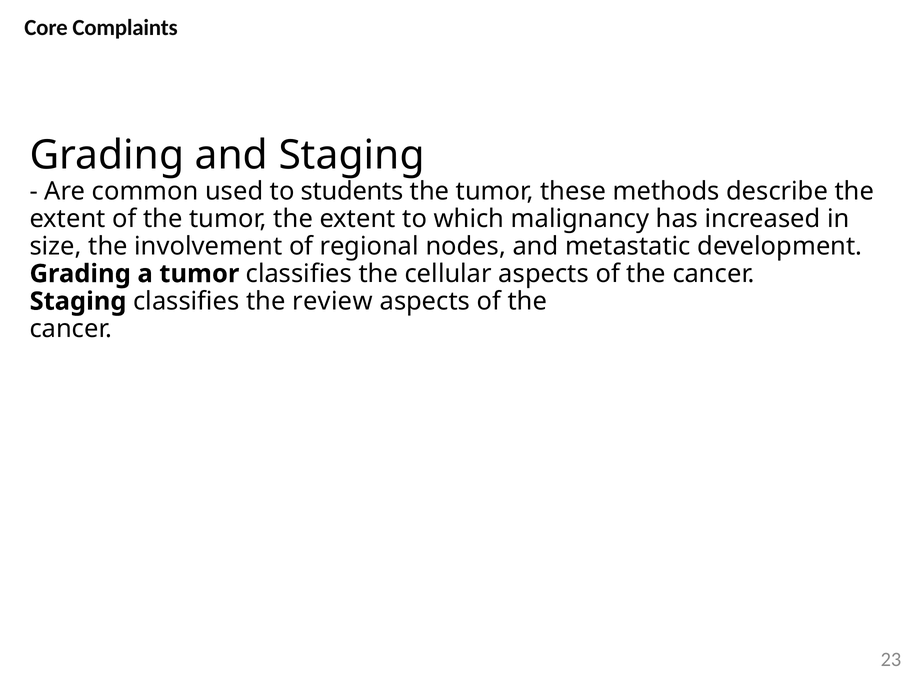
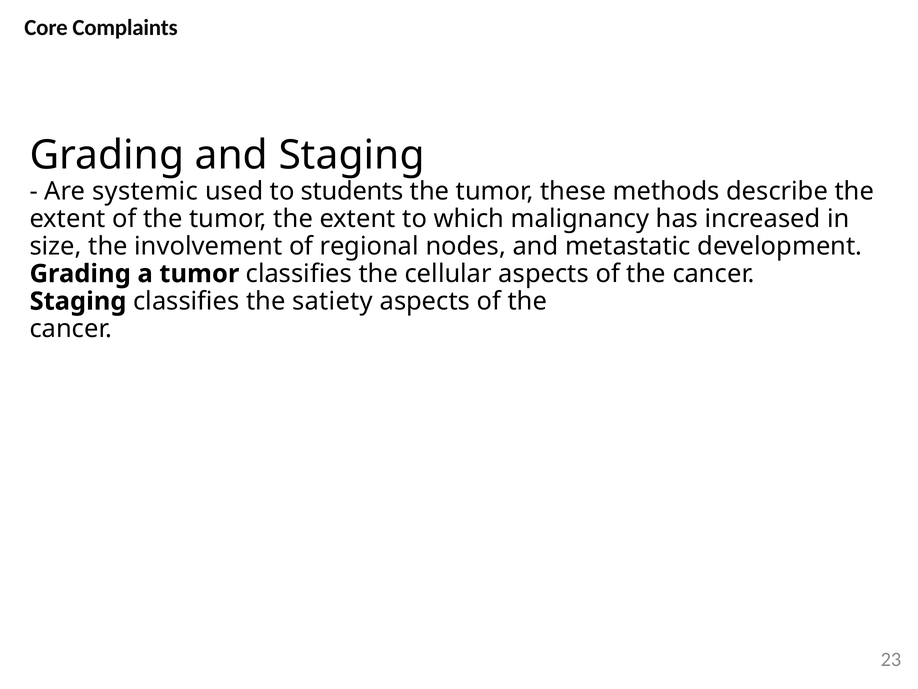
common: common -> systemic (145, 191)
review: review -> satiety (332, 301)
